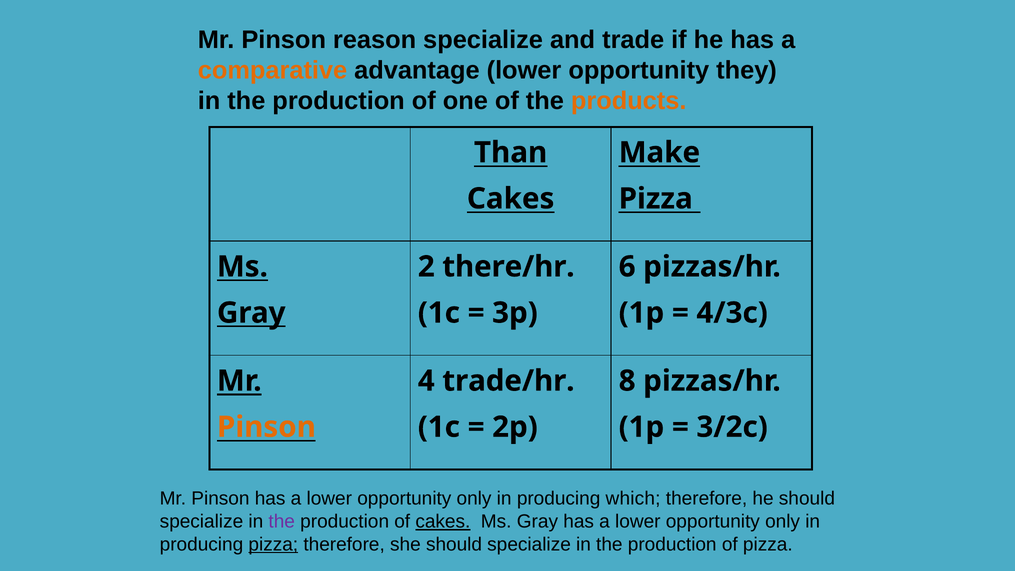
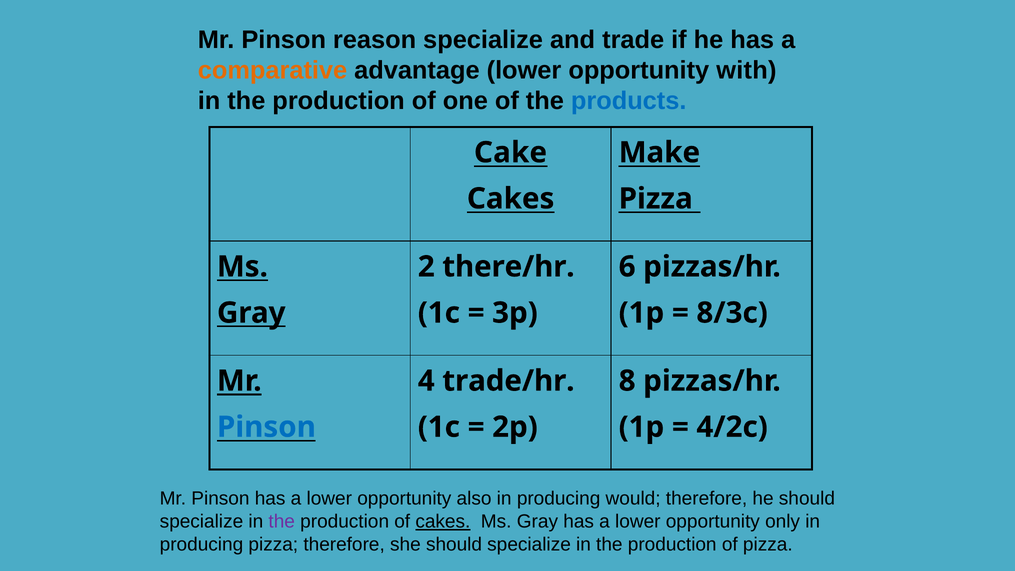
they: they -> with (746, 70)
products colour: orange -> blue (629, 101)
Than: Than -> Cake (511, 152)
4/3c: 4/3c -> 8/3c (732, 313)
Pinson colour: orange -> blue (266, 427)
3/2c: 3/2c -> 4/2c (732, 427)
only: only -> also (474, 499)
which: which -> would (633, 499)
pizza underline: present -> none (273, 544)
